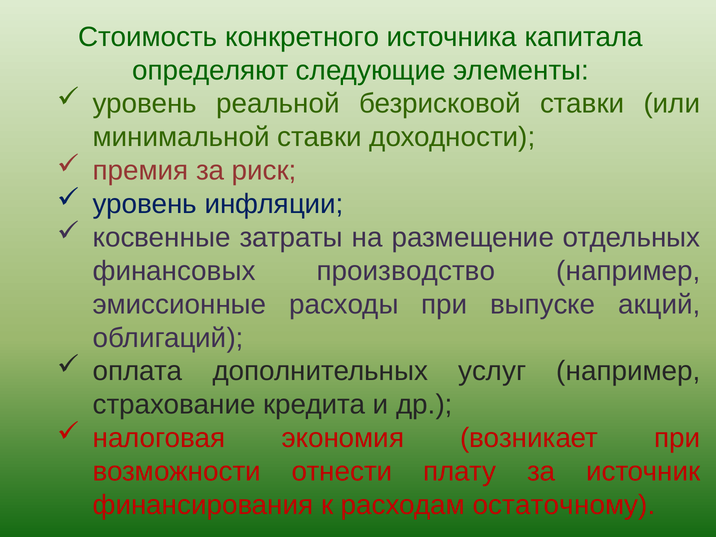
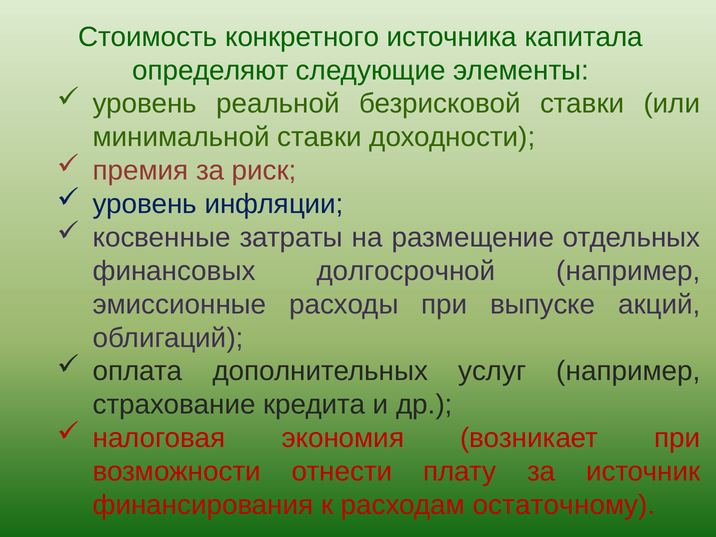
производство: производство -> долгосрочной (406, 271)
